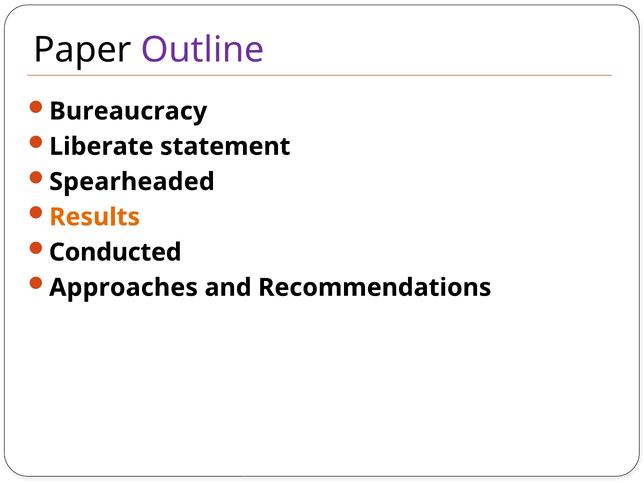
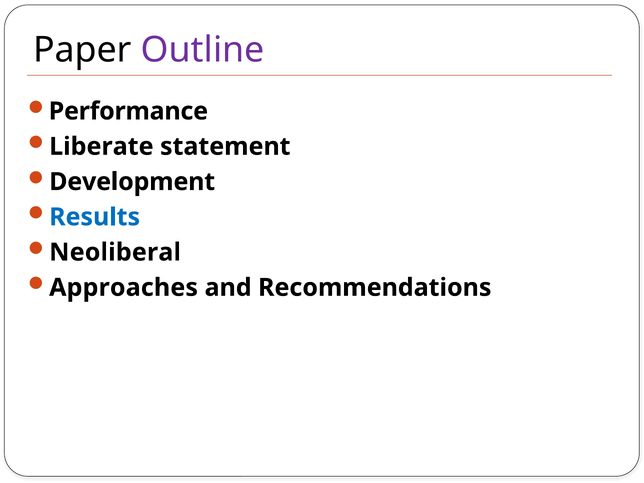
Bureaucracy: Bureaucracy -> Performance (128, 111)
Spearheaded: Spearheaded -> Development (132, 182)
Results colour: orange -> blue (95, 217)
Conducted: Conducted -> Neoliberal (115, 252)
